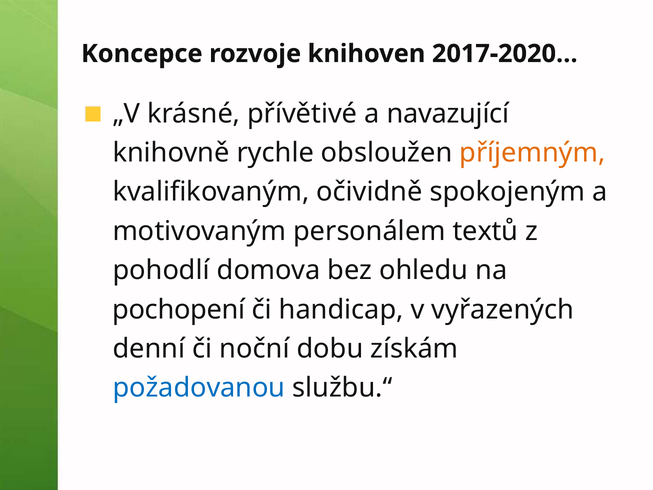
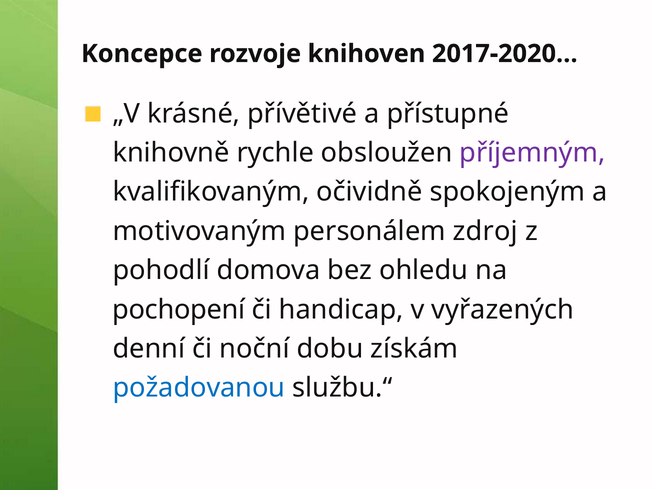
navazující: navazující -> přístupné (448, 114)
příjemným colour: orange -> purple (532, 153)
textů: textů -> zdroj (485, 231)
